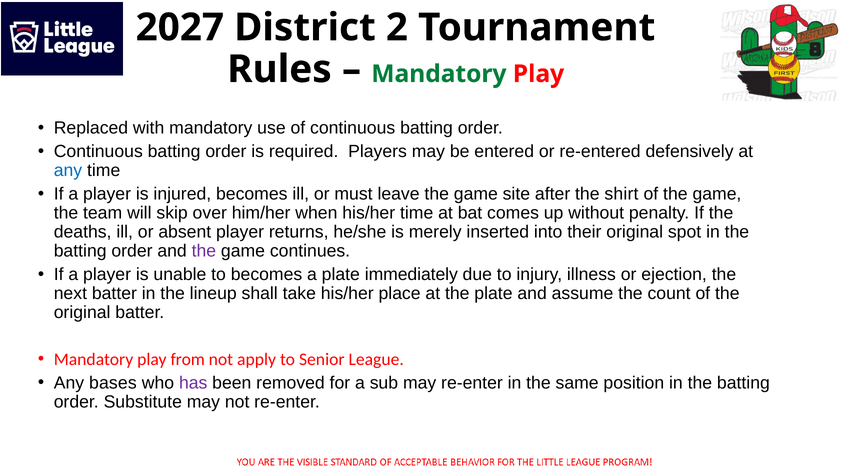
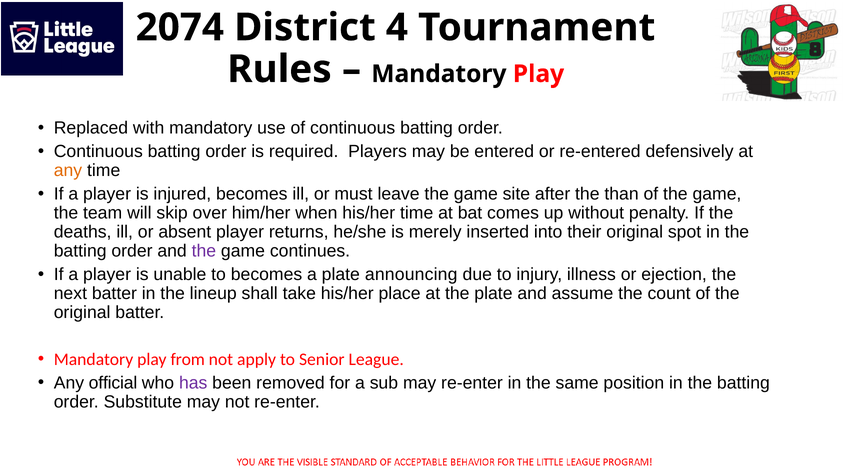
2027: 2027 -> 2074 (180, 27)
2: 2 -> 4 (397, 27)
Mandatory colour: green -> black (439, 74)
any colour: blue -> orange (68, 171)
shirt: shirt -> than (622, 194)
immediately: immediately -> announcing (411, 274)
bases: bases -> official (113, 383)
